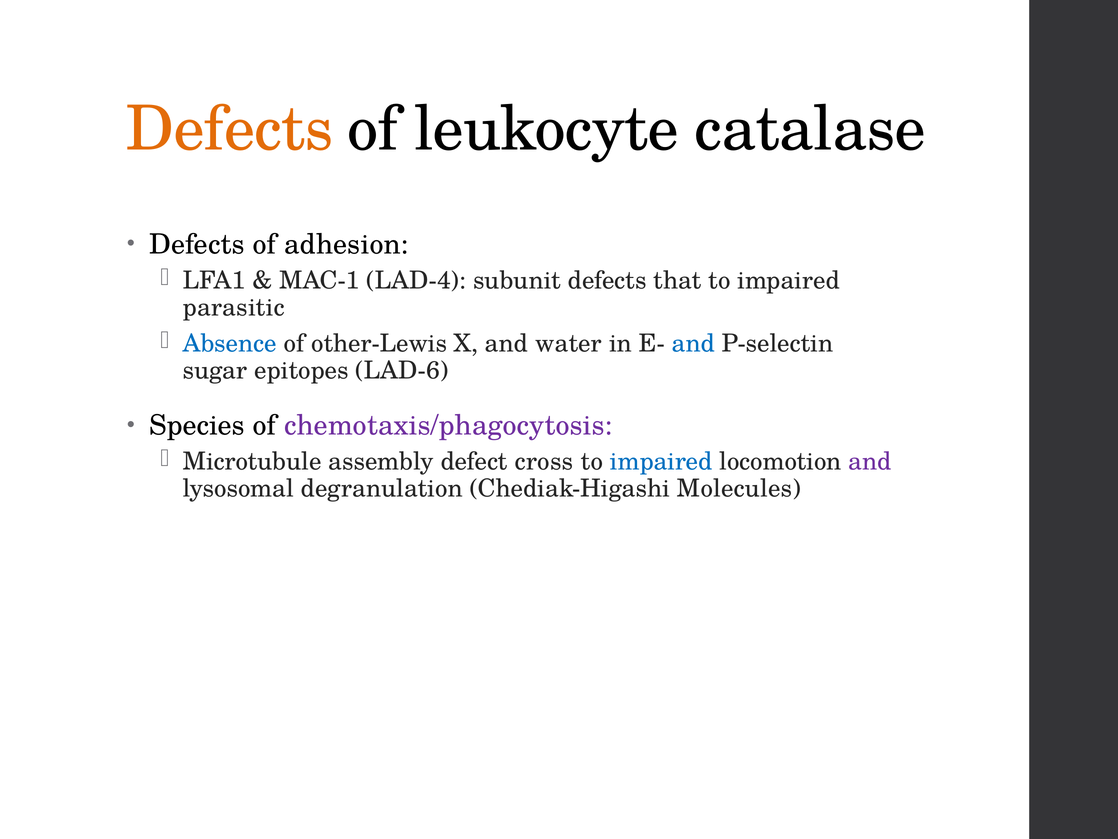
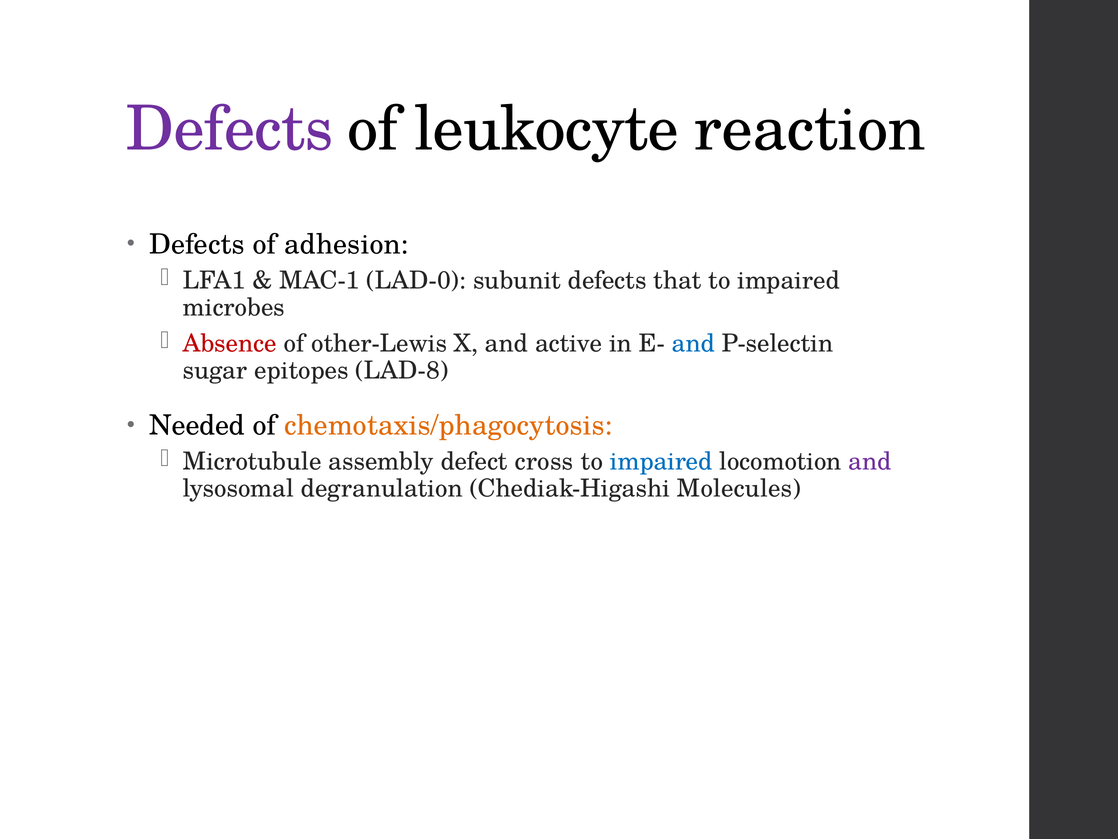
Defects colour: orange -> purple (230, 129)
catalase: catalase -> reaction (810, 129)
LAD-4: LAD-4 -> LAD-0 (416, 280)
parasitic: parasitic -> microbes (234, 307)
Absence colour: blue -> red (230, 343)
water: water -> active (569, 343)
LAD-6: LAD-6 -> LAD-8 (402, 370)
Species: Species -> Needed (197, 425)
chemotaxis/phagocytosis colour: purple -> orange (448, 425)
